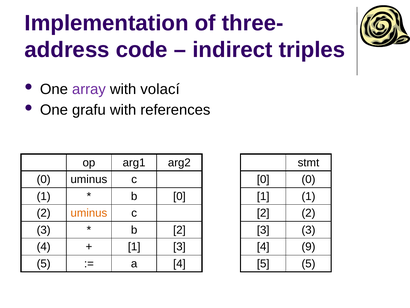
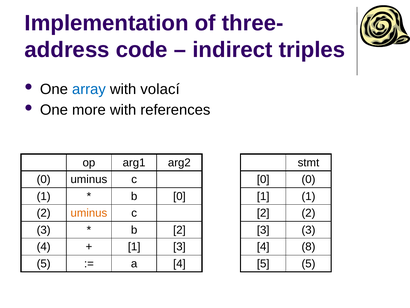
array colour: purple -> blue (89, 89)
grafu: grafu -> more (89, 110)
9: 9 -> 8 (308, 246)
